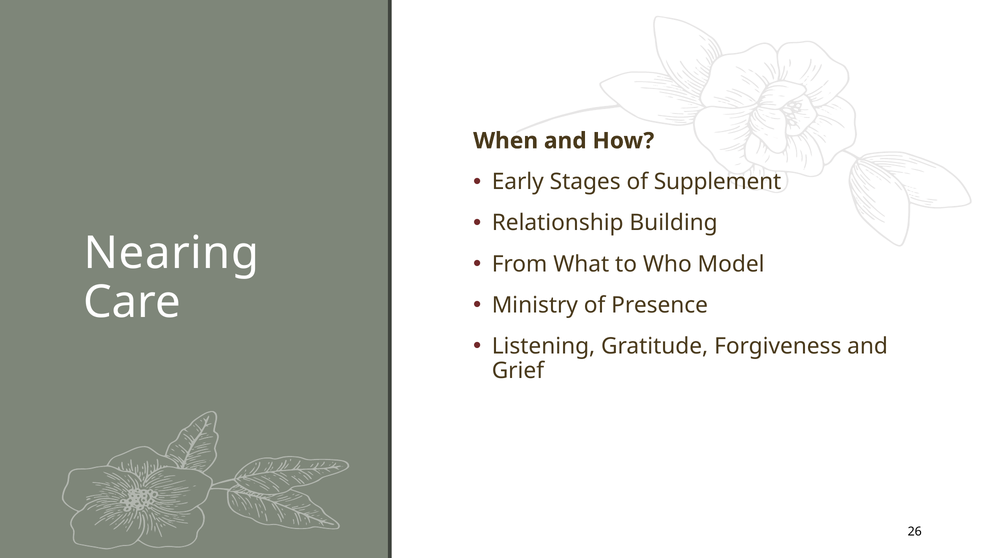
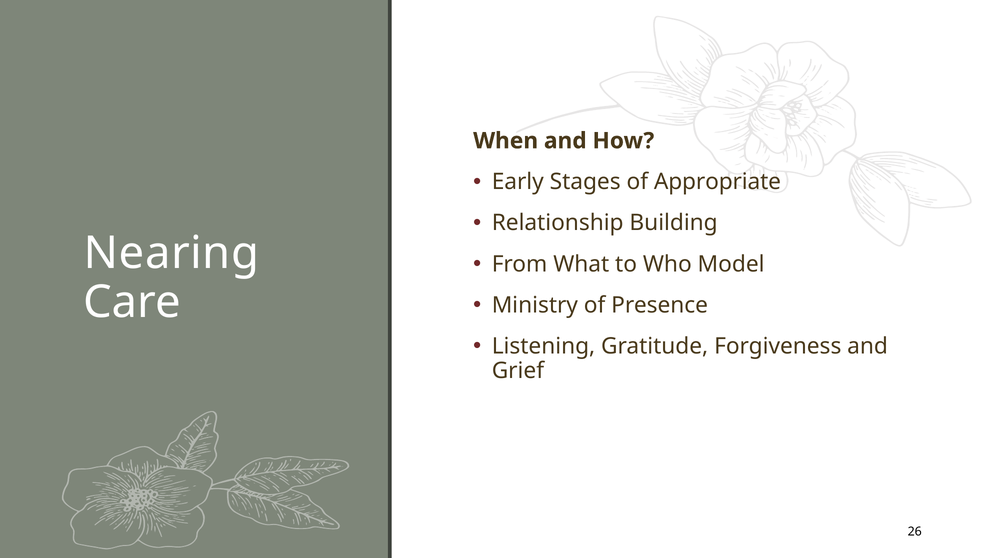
Supplement: Supplement -> Appropriate (717, 182)
